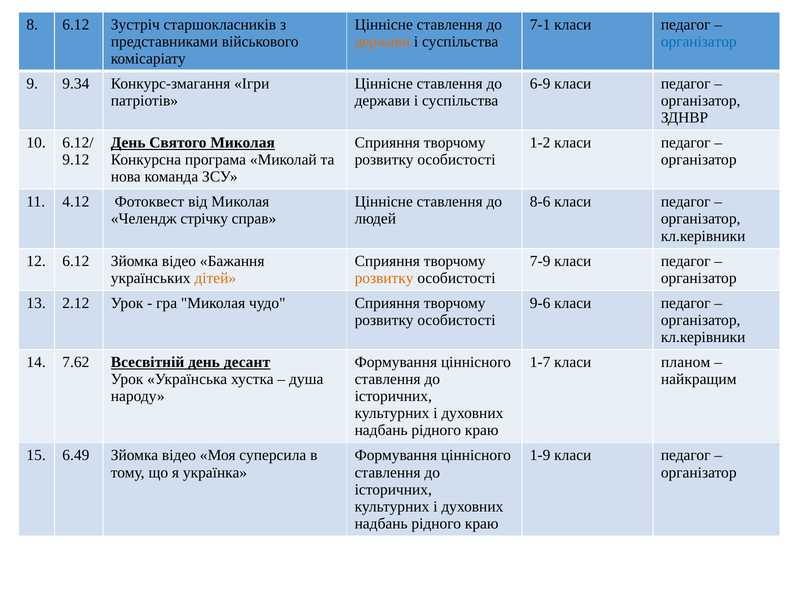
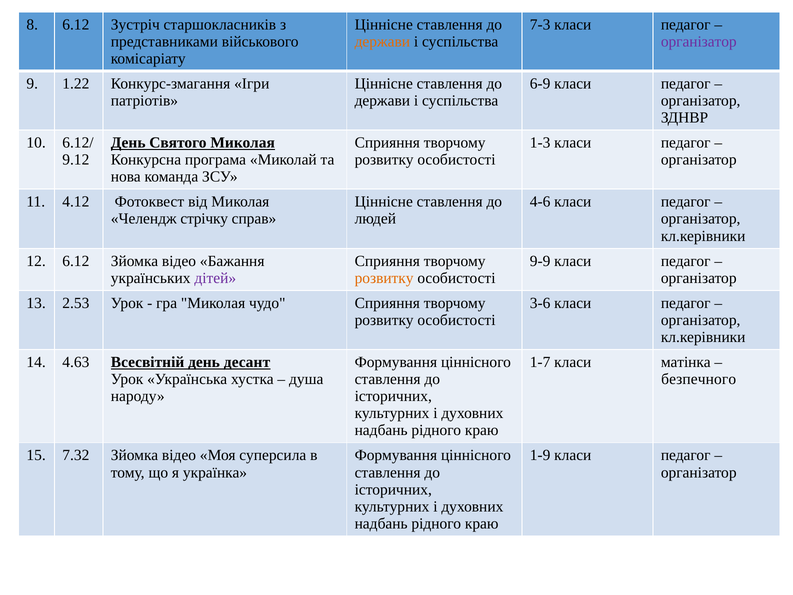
7-1: 7-1 -> 7-3 (540, 24)
організатор colour: blue -> purple (699, 41)
9.34: 9.34 -> 1.22 (76, 84)
1-2: 1-2 -> 1-3 (540, 143)
8-6: 8-6 -> 4-6 (540, 202)
7-9: 7-9 -> 9-9 (540, 261)
дітей colour: orange -> purple (215, 278)
2.12: 2.12 -> 2.53 (76, 303)
9-6: 9-6 -> 3-6 (540, 303)
7.62: 7.62 -> 4.63 (76, 362)
планом: планом -> матінка (686, 362)
найкращим: найкращим -> безпечного (699, 379)
6.49: 6.49 -> 7.32 (76, 455)
